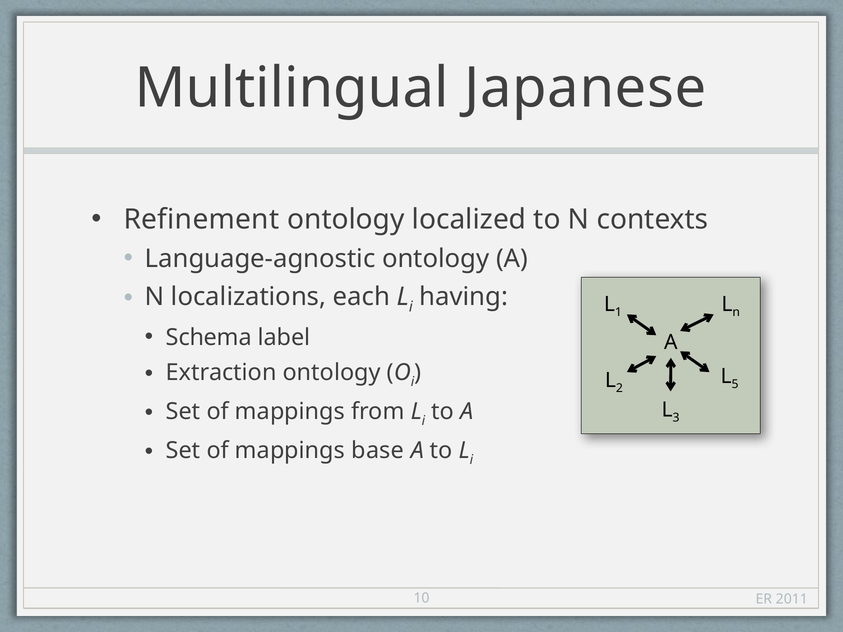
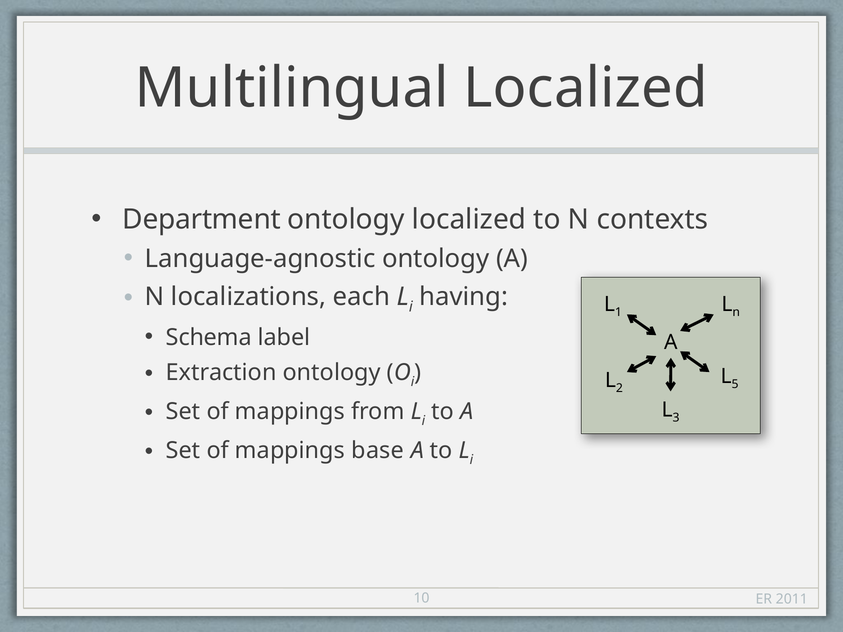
Multilingual Japanese: Japanese -> Localized (586, 88)
Refinement: Refinement -> Department (202, 220)
